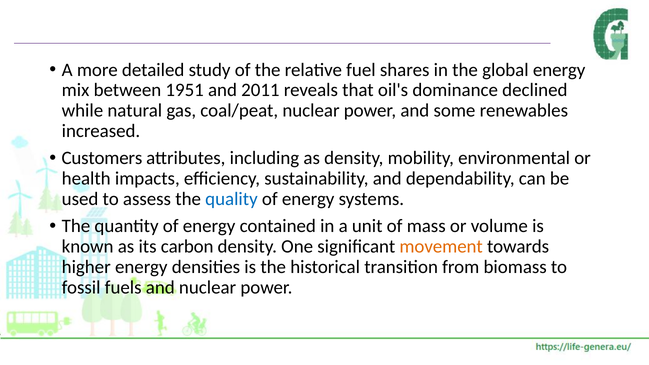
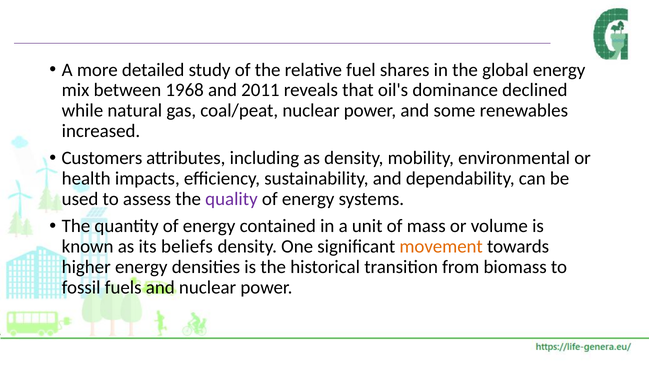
1951: 1951 -> 1968 (185, 90)
quality colour: blue -> purple (231, 199)
carbon: carbon -> beliefs (187, 247)
